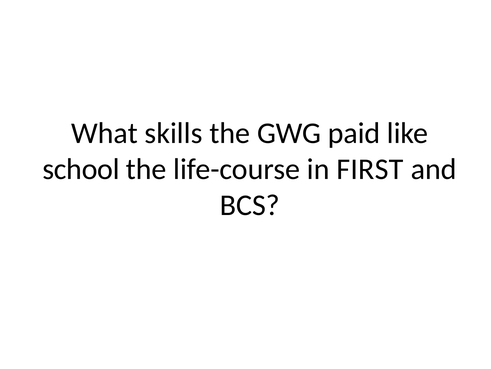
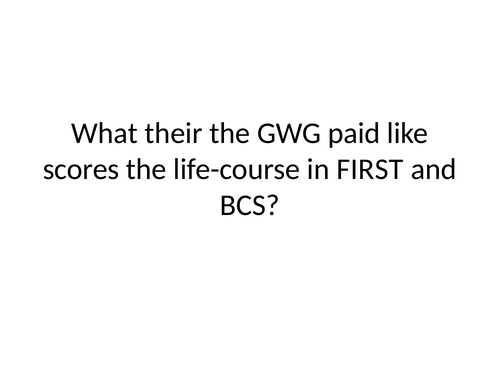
skills: skills -> their (174, 133)
school: school -> scores (81, 169)
